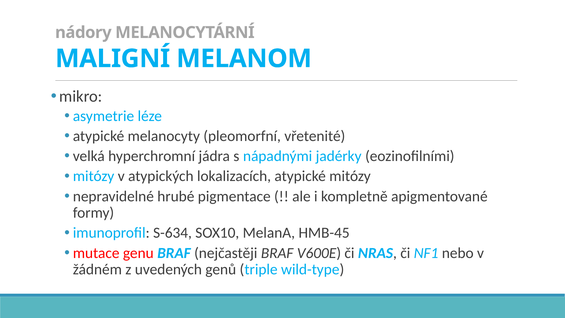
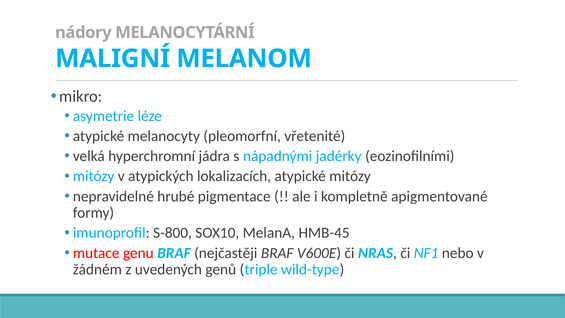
S-634: S-634 -> S-800 (172, 233)
